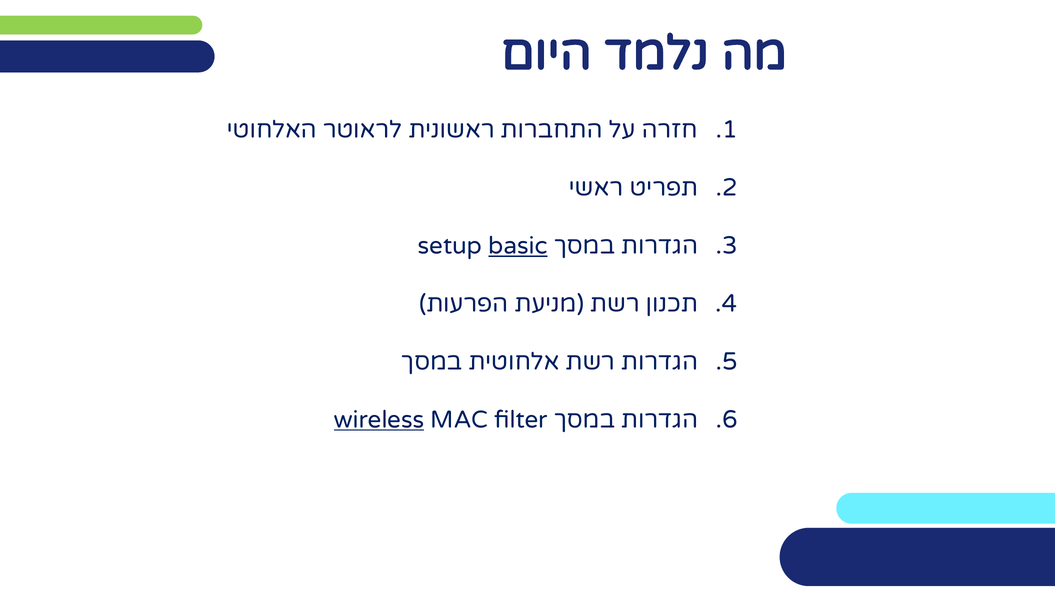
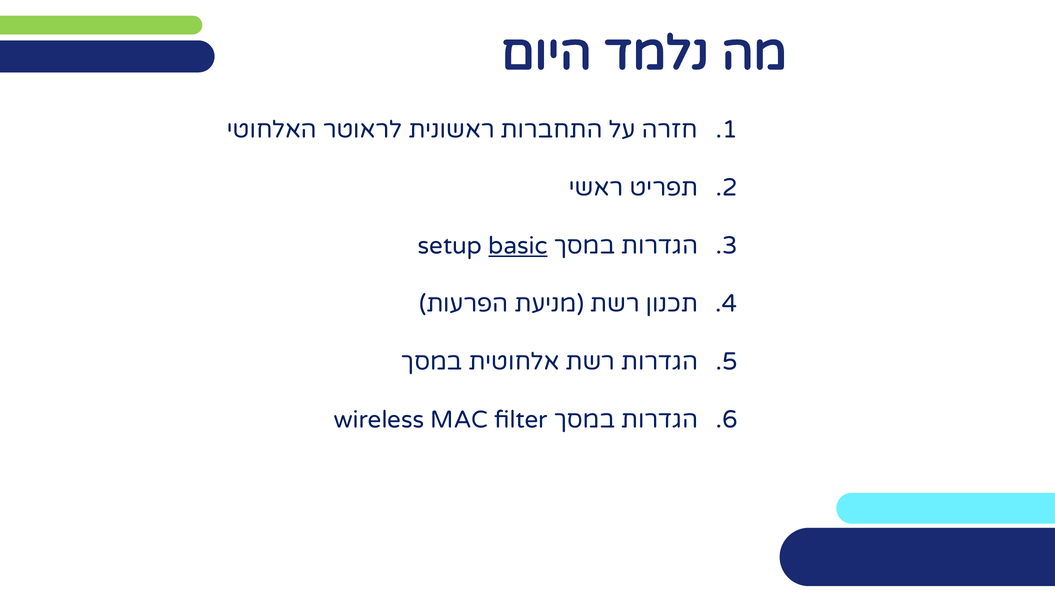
wireless underline: present -> none (379, 420)
